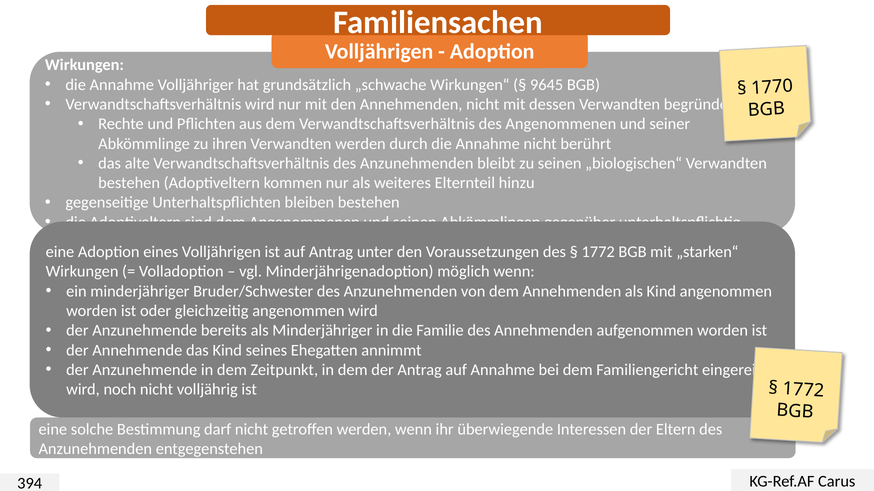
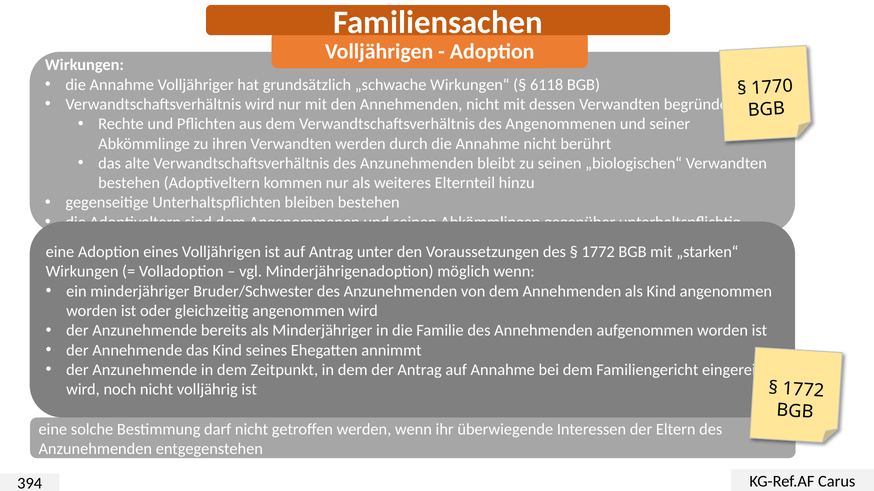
9645: 9645 -> 6118 (547, 85)
